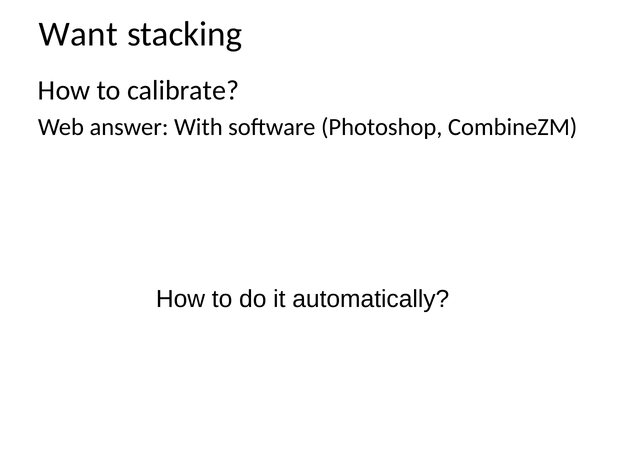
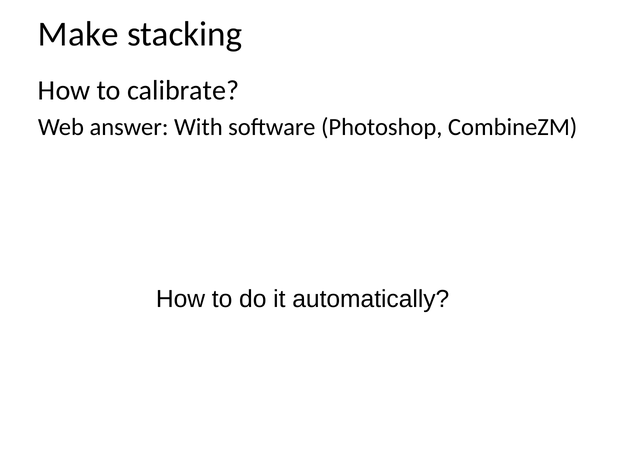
Want: Want -> Make (78, 34)
